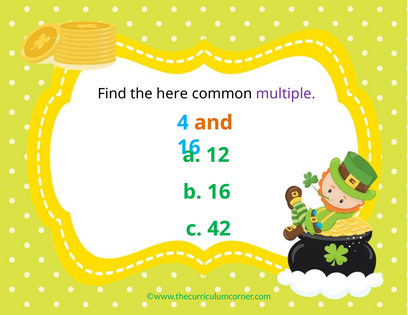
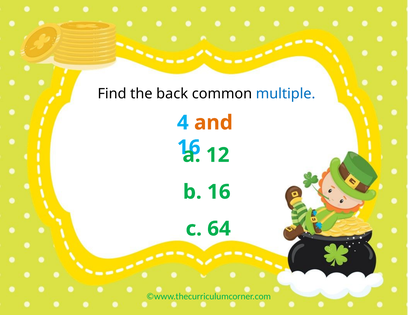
here: here -> back (172, 94)
multiple colour: purple -> blue (286, 94)
42: 42 -> 64 (219, 229)
